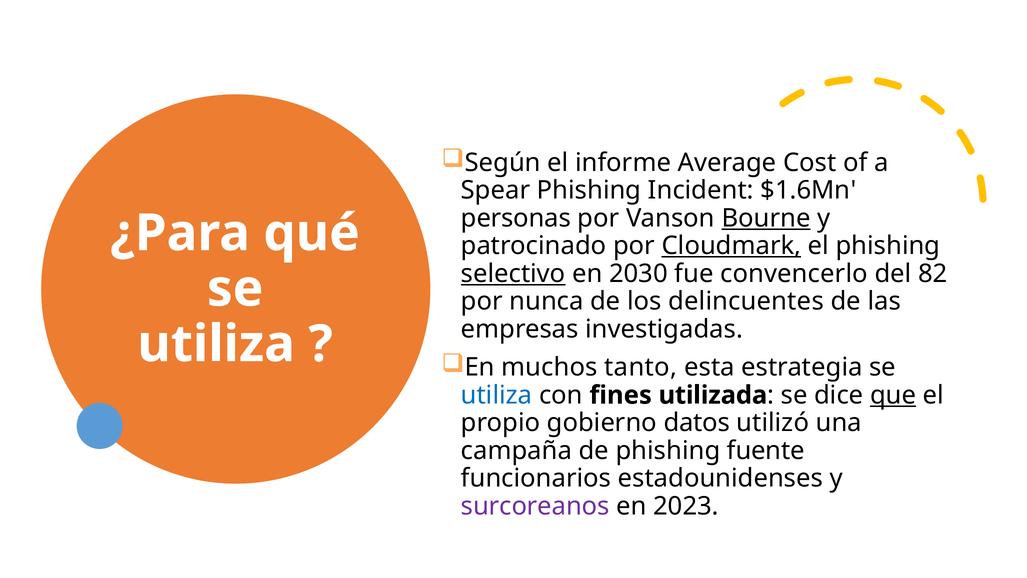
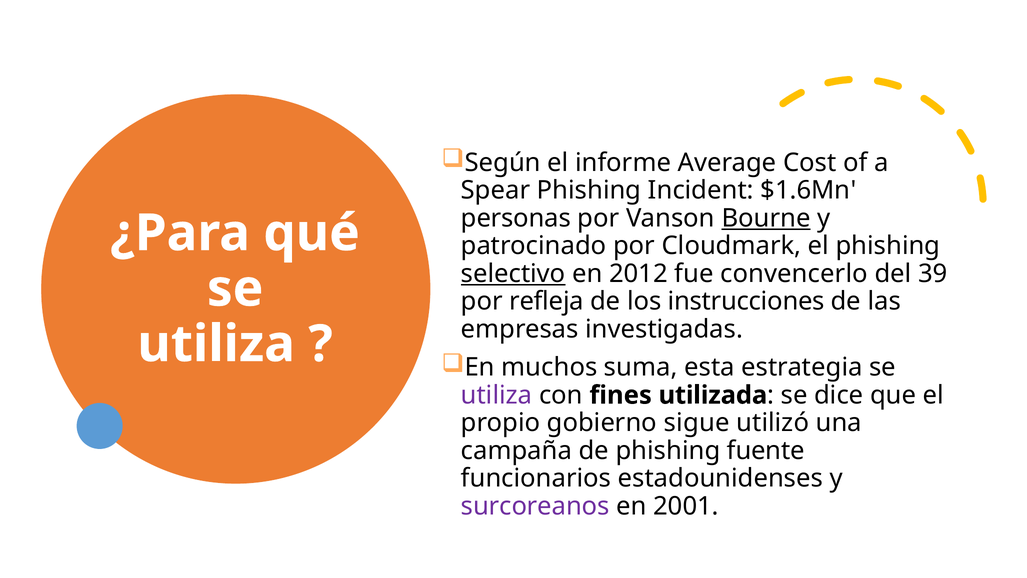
Cloudmark underline: present -> none (731, 246)
2030: 2030 -> 2012 (638, 273)
82: 82 -> 39 (933, 273)
nunca: nunca -> refleja (547, 301)
delincuentes: delincuentes -> instrucciones (746, 301)
tanto: tanto -> suma (641, 367)
utiliza colour: blue -> purple (497, 395)
que underline: present -> none (893, 395)
datos: datos -> sigue (697, 423)
2023: 2023 -> 2001 (686, 506)
